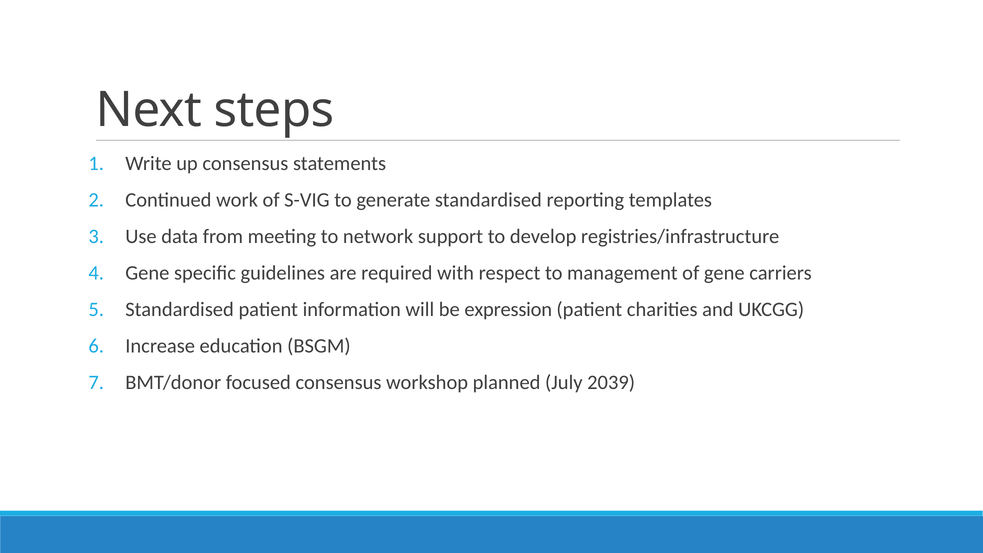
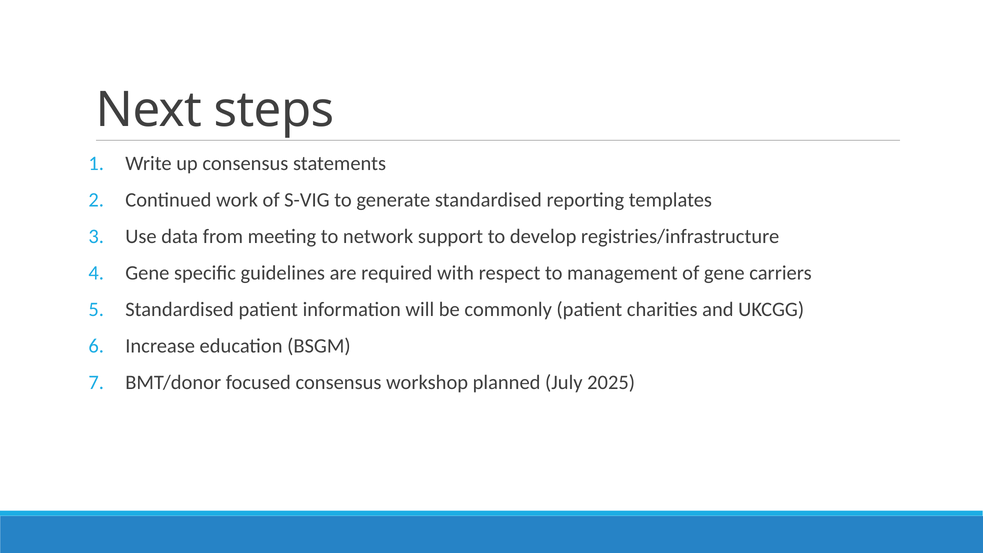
expression: expression -> commonly (508, 309)
2039: 2039 -> 2025 (611, 382)
